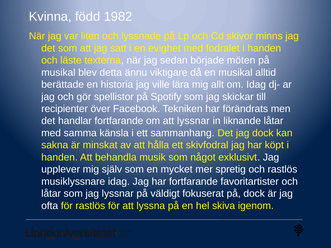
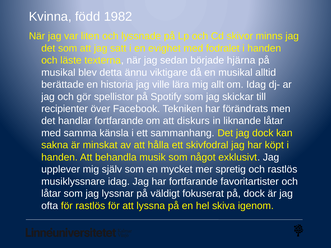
möten: möten -> hjärna (241, 60)
att lyssnar: lyssnar -> diskurs (193, 121)
